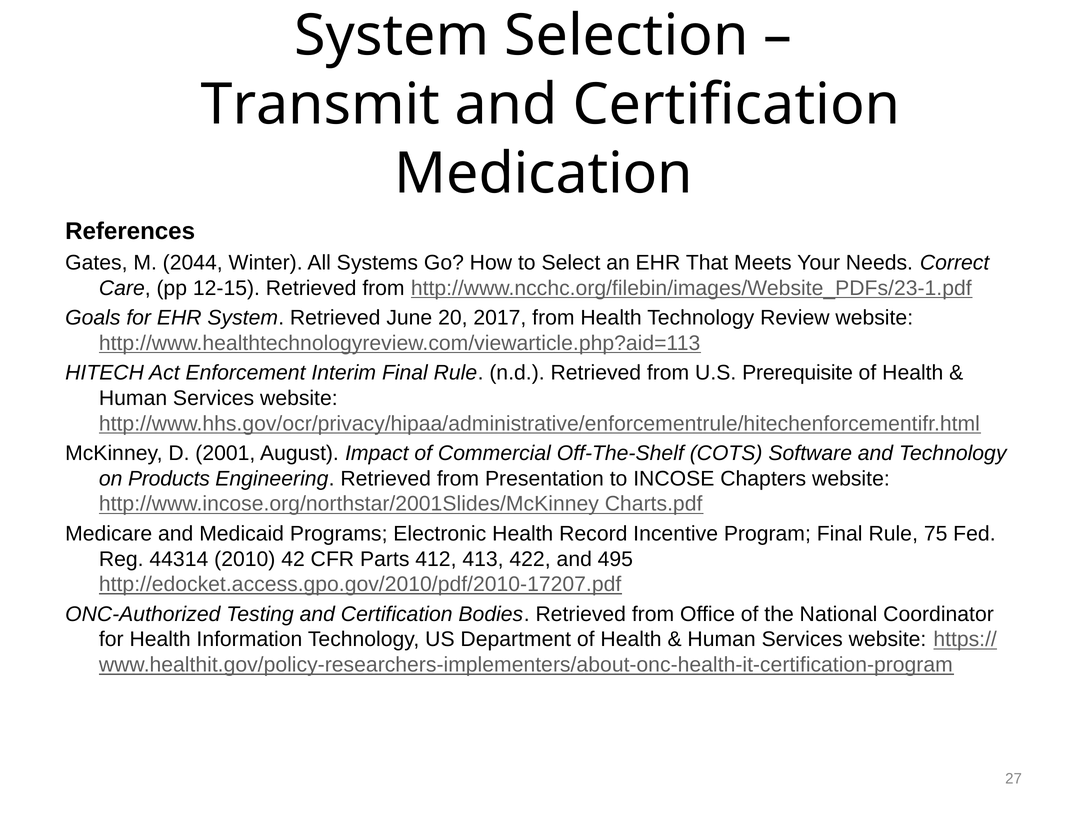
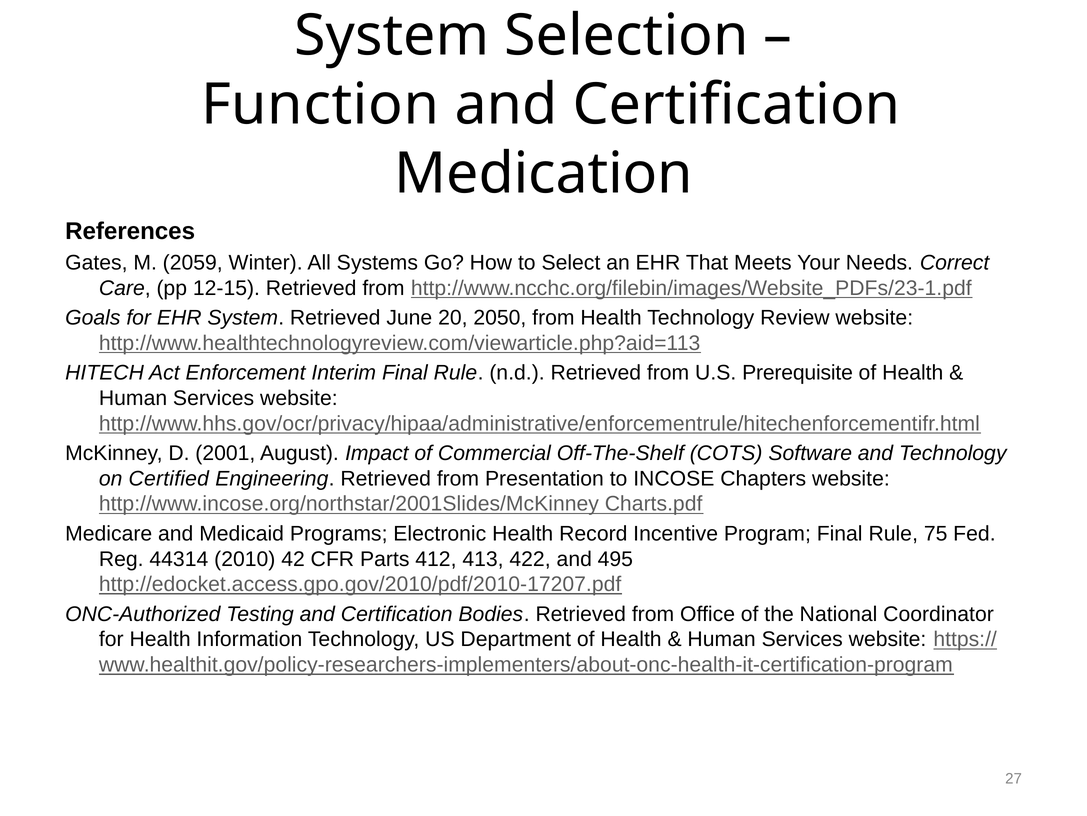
Transmit: Transmit -> Function (320, 105)
2044: 2044 -> 2059 (193, 262)
2017: 2017 -> 2050 (500, 317)
Products: Products -> Certified (169, 478)
